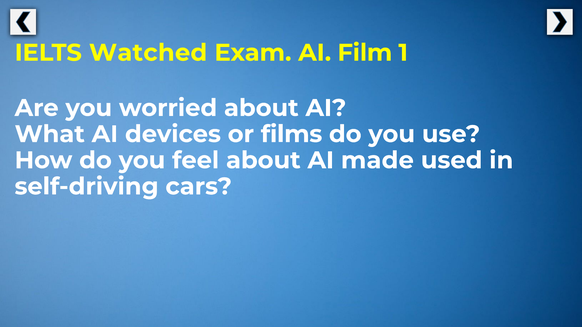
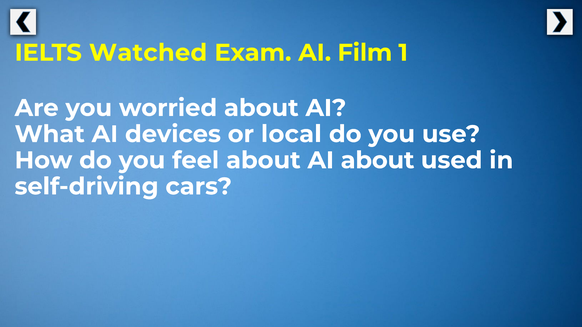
films: films -> local (291, 134)
AI made: made -> about (378, 160)
